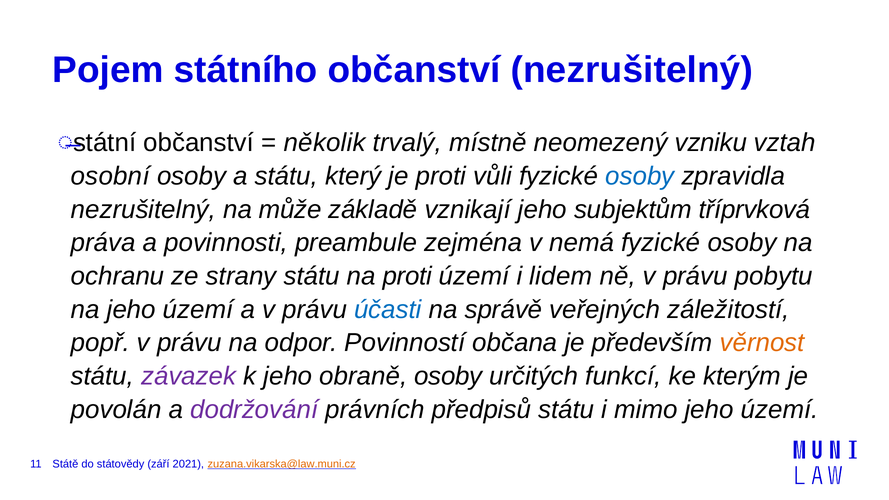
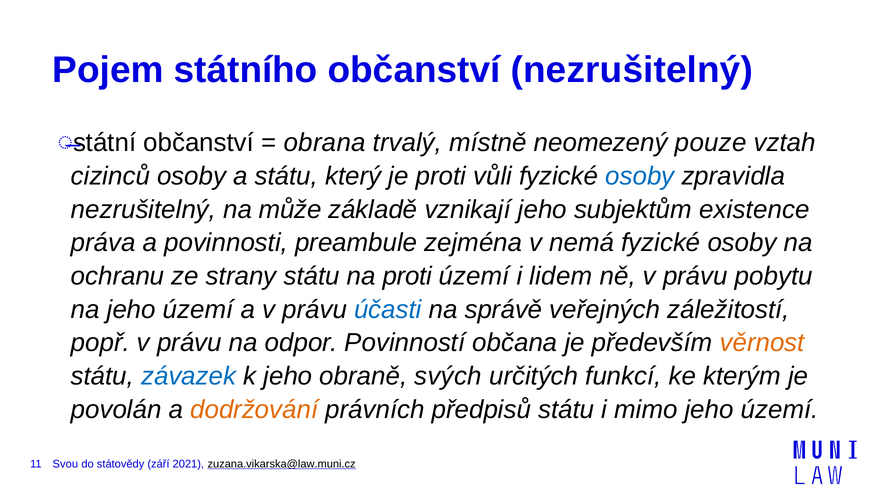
několik: několik -> obrana (325, 143)
vzniku: vzniku -> pouze (711, 143)
osobní: osobní -> cizinců (110, 176)
tříprvková: tříprvková -> existence (754, 210)
závazek colour: purple -> blue (189, 376)
obraně osoby: osoby -> svých (448, 376)
dodržování colour: purple -> orange (254, 410)
Státě: Státě -> Svou (65, 464)
zuzana.vikarska@law.muni.cz colour: orange -> black (282, 464)
